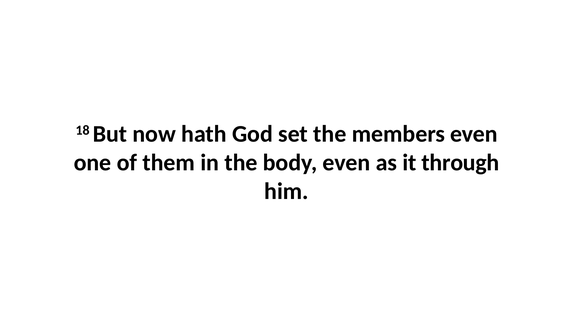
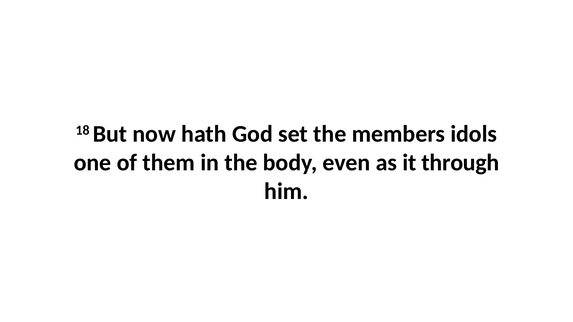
members even: even -> idols (474, 134)
